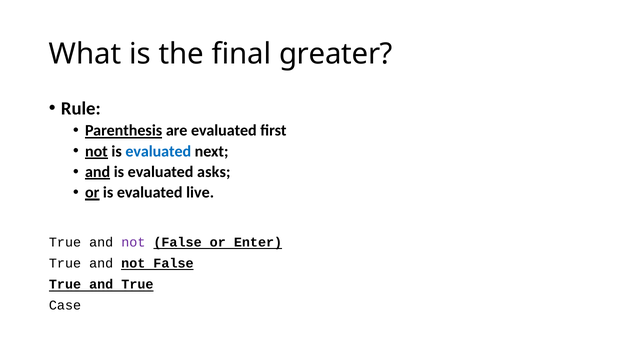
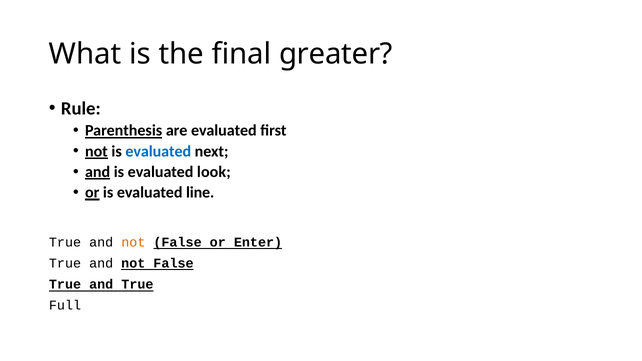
asks: asks -> look (214, 172)
live: live -> line (200, 193)
not colour: purple -> orange (133, 242)
Case: Case -> Full (65, 306)
